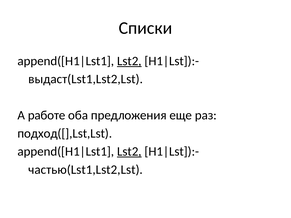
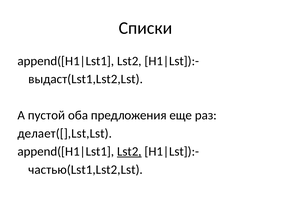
Lst2 underline: present -> none (129, 61)
работе: работе -> пустой (46, 115)
подход([],Lst,Lst: подход([],Lst,Lst -> делает([],Lst,Lst (65, 134)
